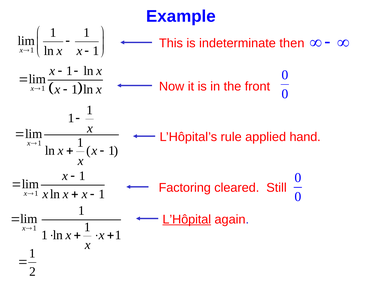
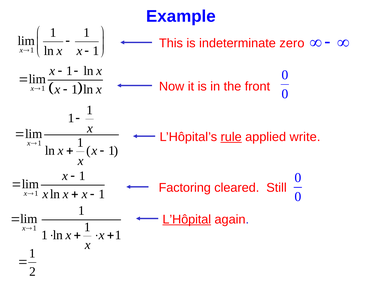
then: then -> zero (292, 43)
rule underline: none -> present (231, 137)
hand: hand -> write (305, 137)
